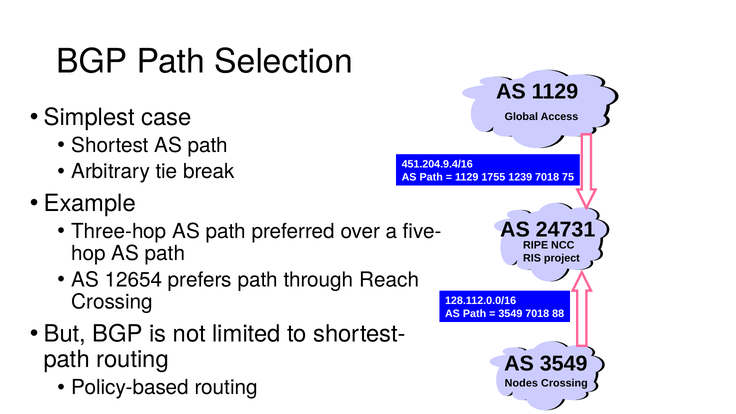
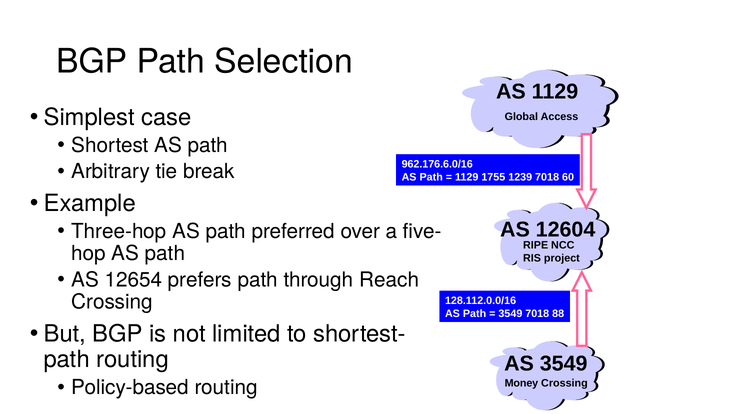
451.204.9.4/16: 451.204.9.4/16 -> 962.176.6.0/16 (437, 164)
75: 75 -> 60 (568, 177)
24731: 24731 -> 12604 (566, 230)
Nodes: Nodes -> Money (521, 383)
